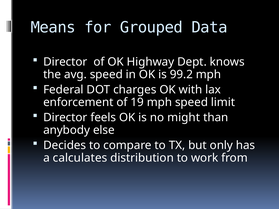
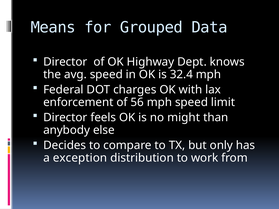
99.2: 99.2 -> 32.4 (181, 75)
19: 19 -> 56 (137, 102)
calculates: calculates -> exception (80, 158)
